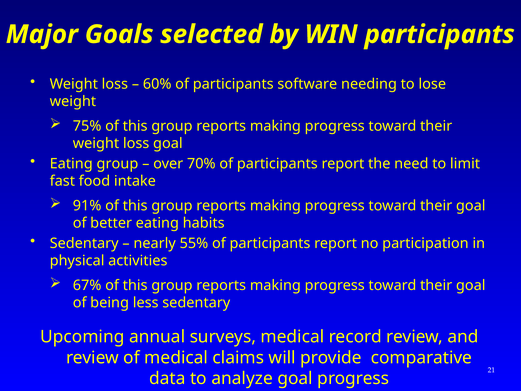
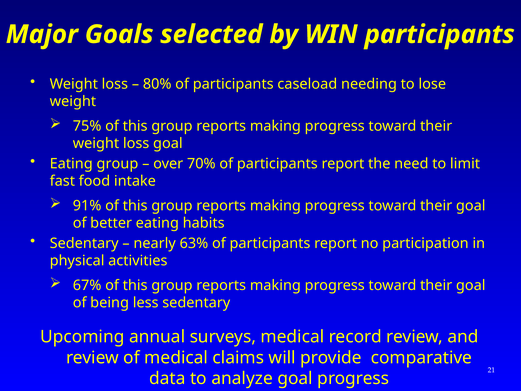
60%: 60% -> 80% (157, 84)
software: software -> caseload (307, 84)
55%: 55% -> 63% (194, 243)
